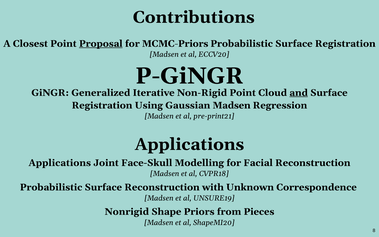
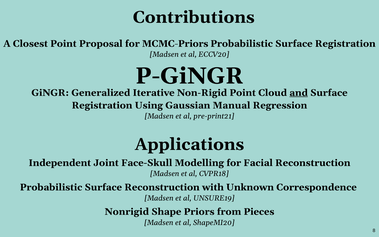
Proposal underline: present -> none (101, 44)
Gaussian Madsen: Madsen -> Manual (232, 105)
Applications: Applications -> Independent (60, 163)
